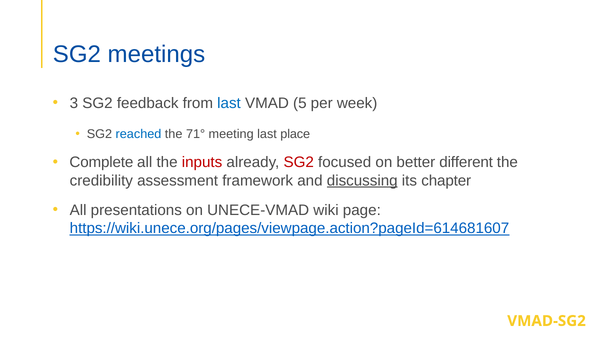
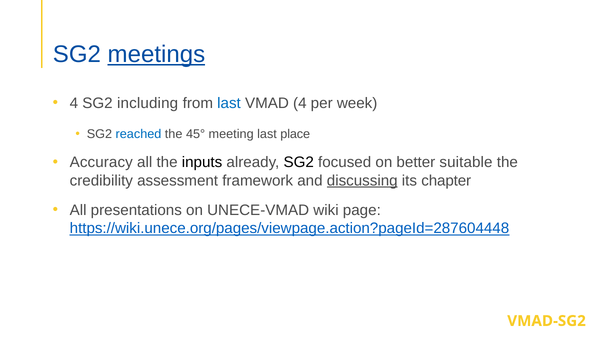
meetings underline: none -> present (156, 54)
3: 3 -> 4 (74, 103)
feedback: feedback -> including (148, 103)
VMAD 5: 5 -> 4 (300, 103)
71°: 71° -> 45° (196, 134)
Complete: Complete -> Accuracy (101, 163)
inputs colour: red -> black (202, 163)
SG2 colour: red -> black (299, 163)
different: different -> suitable (466, 163)
https://wiki.unece.org/pages/viewpage.action?pageId=614681607: https://wiki.unece.org/pages/viewpage.action?pageId=614681607 -> https://wiki.unece.org/pages/viewpage.action?pageId=287604448 (289, 229)
